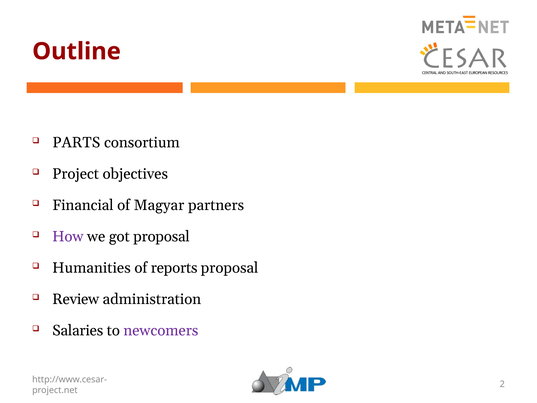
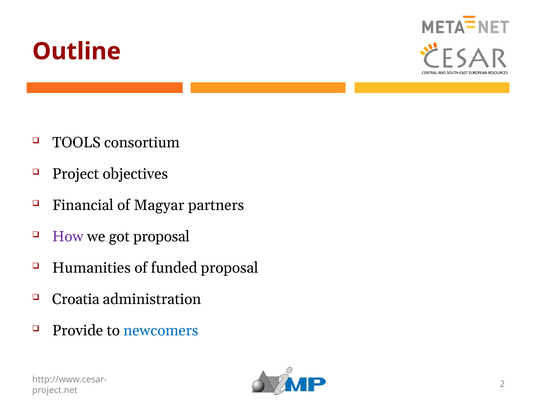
PARTS: PARTS -> TOOLS (76, 142)
reports: reports -> funded (174, 268)
Review: Review -> Croatia (76, 299)
Salaries: Salaries -> Provide (78, 330)
newcomers colour: purple -> blue (161, 330)
